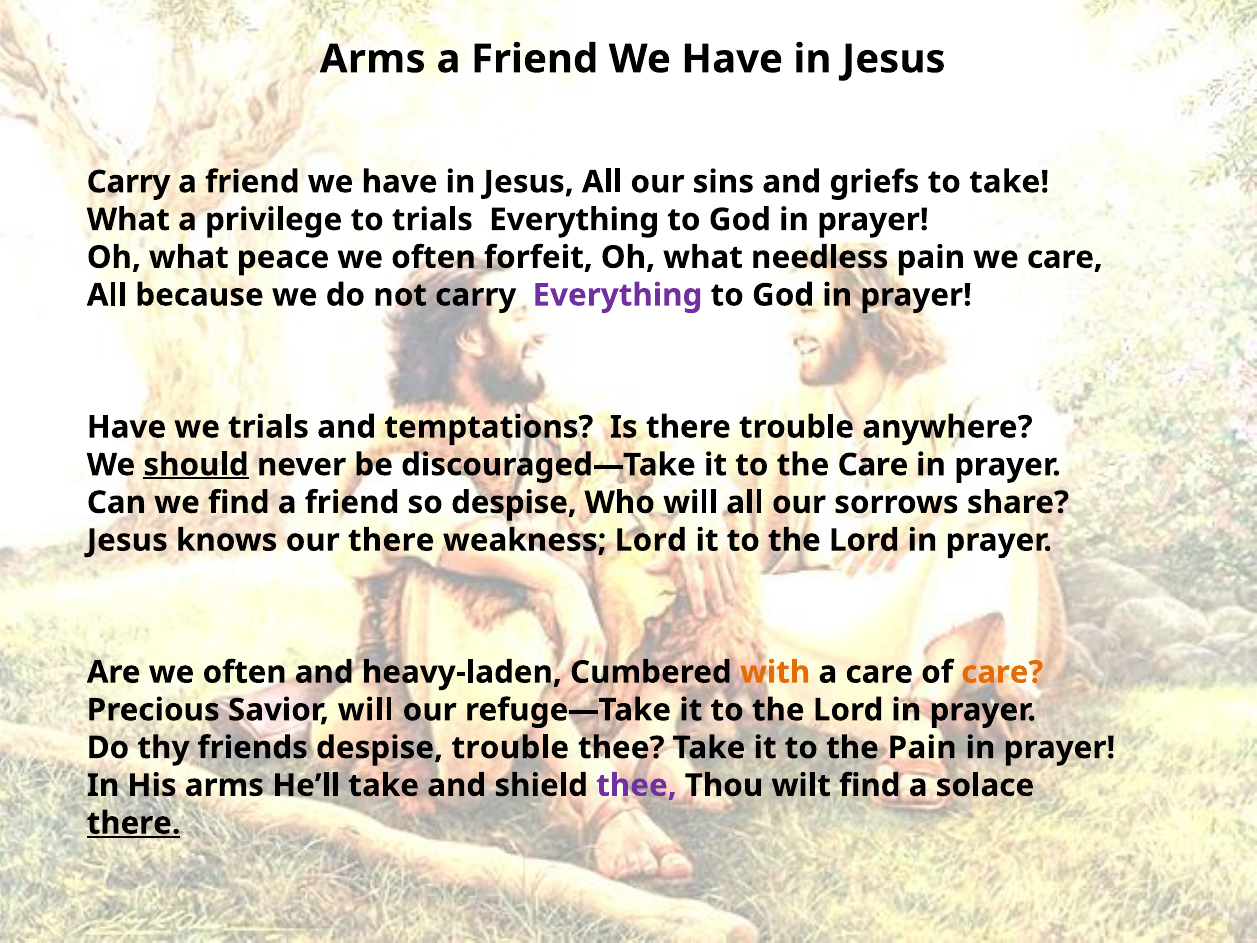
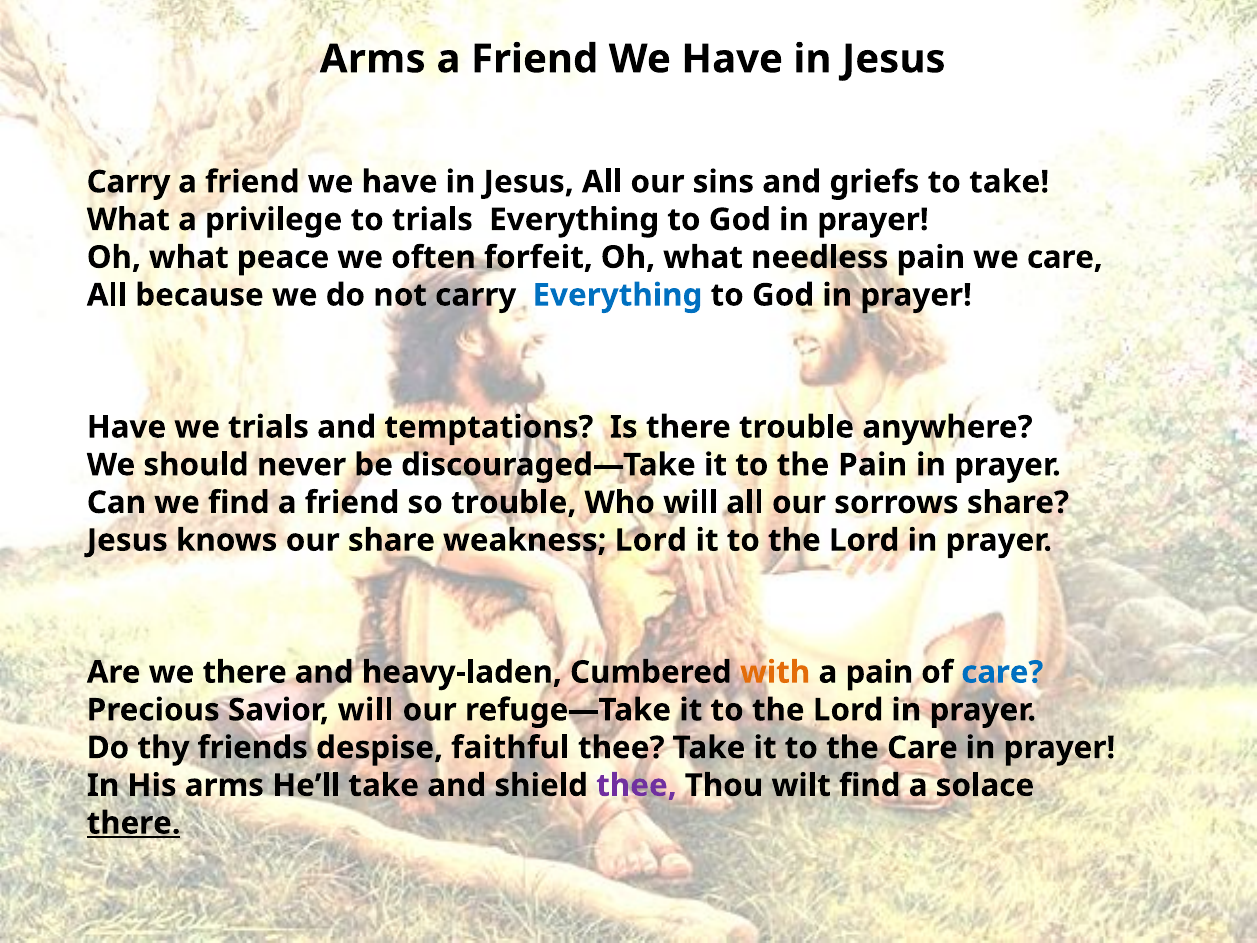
Everything colour: purple -> blue (617, 295)
should underline: present -> none (196, 465)
the Care: Care -> Pain (873, 465)
so despise: despise -> trouble (514, 502)
our there: there -> share (391, 540)
Are we often: often -> there (245, 672)
a care: care -> pain (879, 672)
care colour: orange -> blue (1002, 672)
despise trouble: trouble -> faithful (510, 748)
the Pain: Pain -> Care (922, 748)
